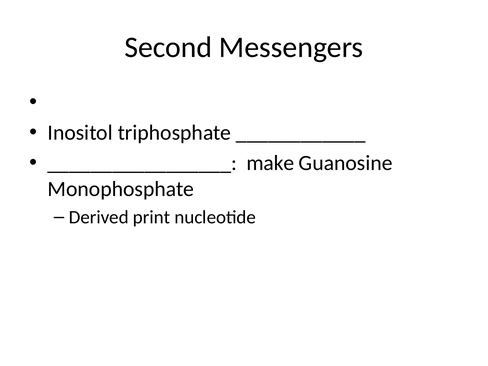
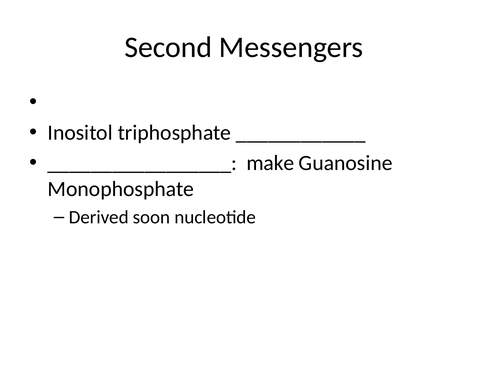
print: print -> soon (152, 217)
